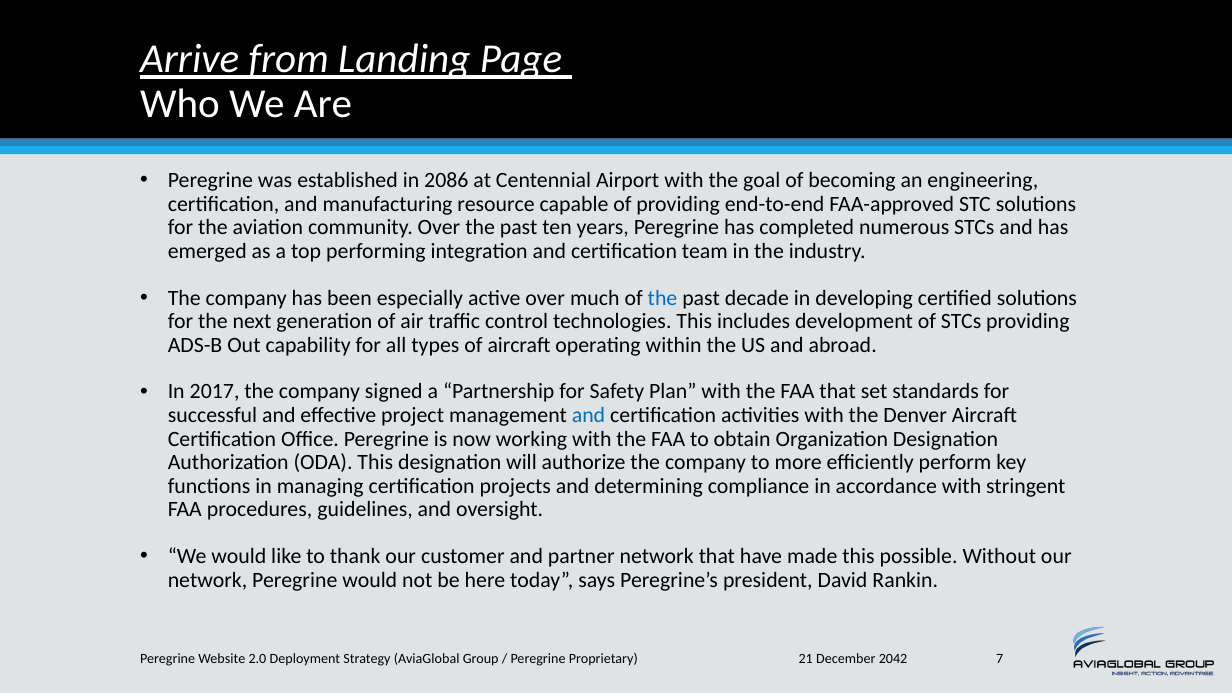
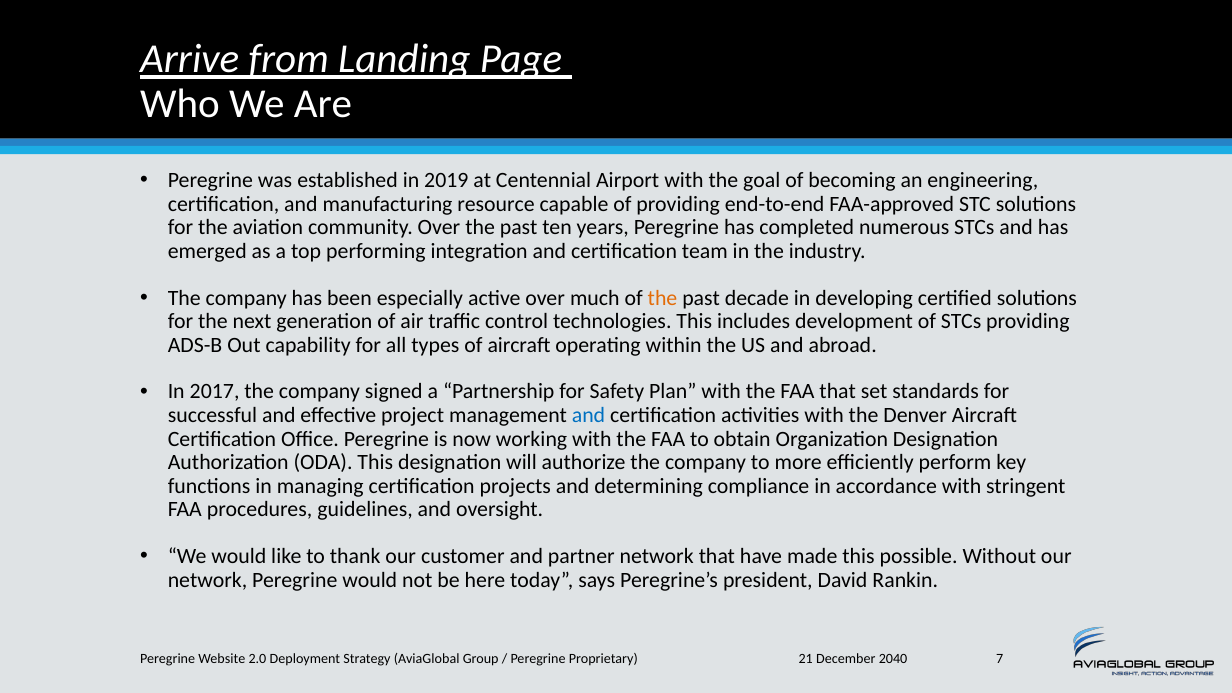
2086: 2086 -> 2019 (446, 181)
the colour: blue -> orange (663, 298)
2042: 2042 -> 2040 (893, 659)
